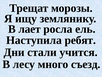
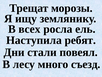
лает: лает -> всех (29, 29)
учится: учится -> повеял (79, 52)
